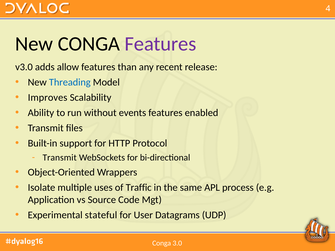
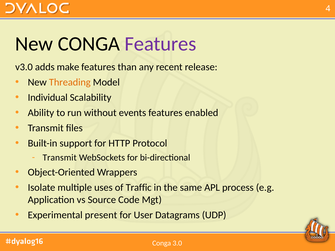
allow: allow -> make (68, 67)
Threading colour: blue -> orange (70, 82)
Improves: Improves -> Individual (48, 98)
stateful: stateful -> present (101, 215)
